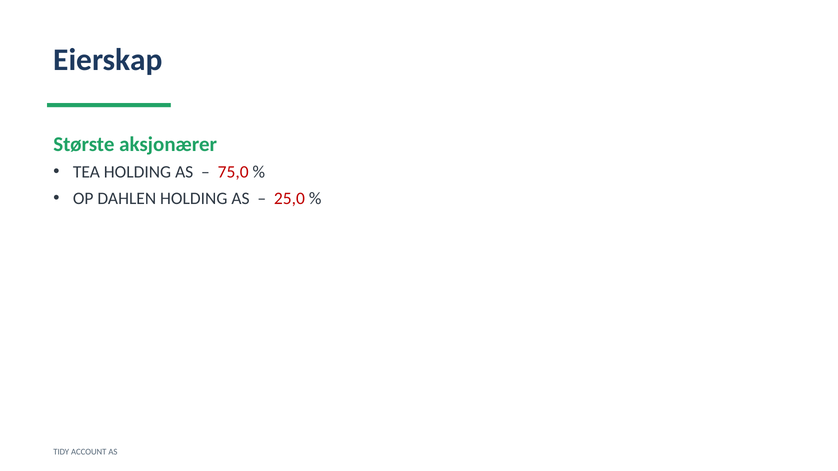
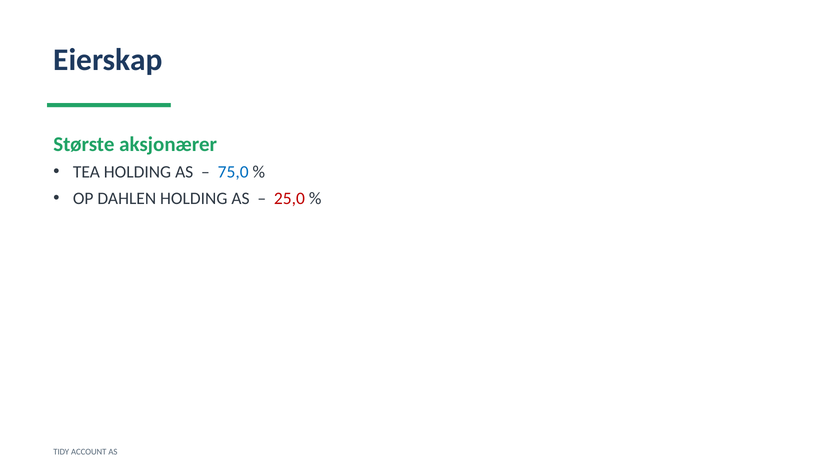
75,0 colour: red -> blue (233, 172)
